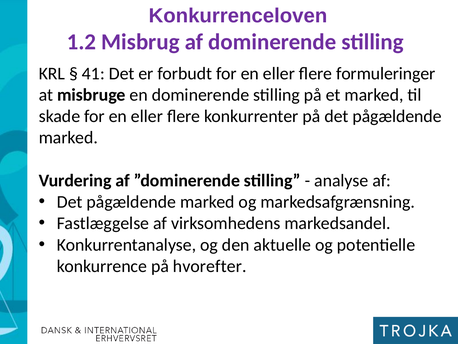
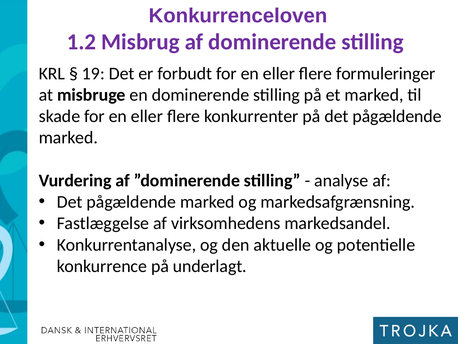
41: 41 -> 19 (93, 73)
hvorefter: hvorefter -> underlagt (210, 266)
